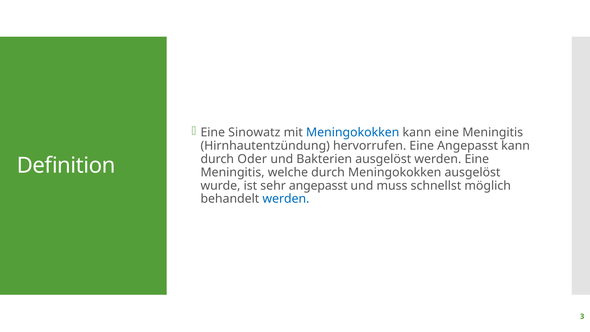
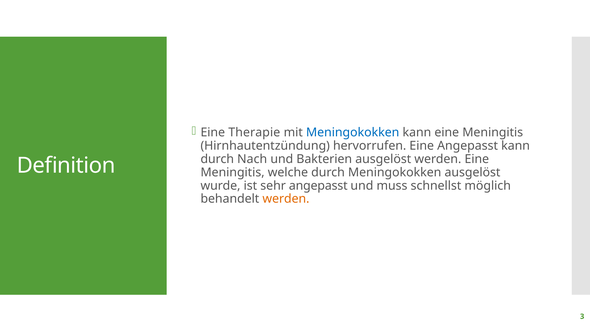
Sinowatz: Sinowatz -> Therapie (254, 132)
Oder: Oder -> Nach (252, 159)
werden colour: blue -> orange (286, 199)
